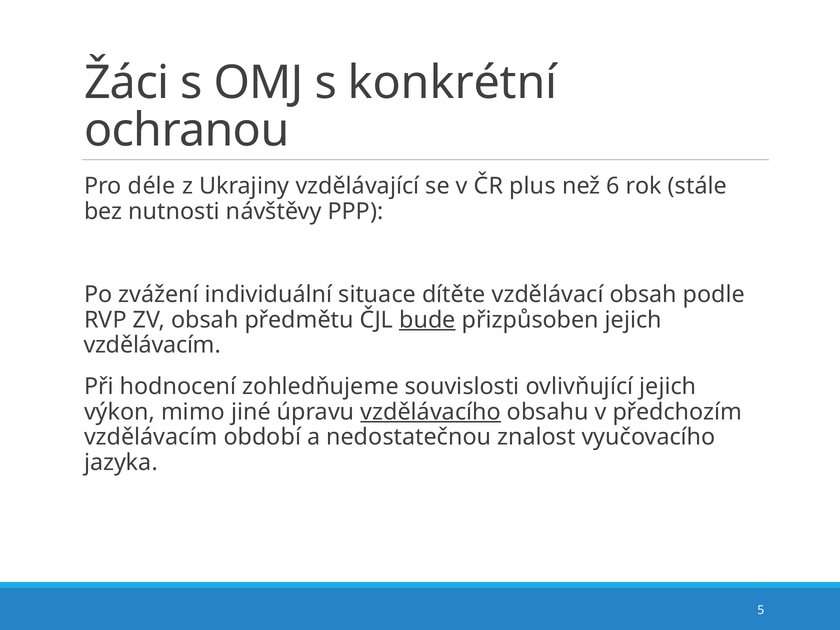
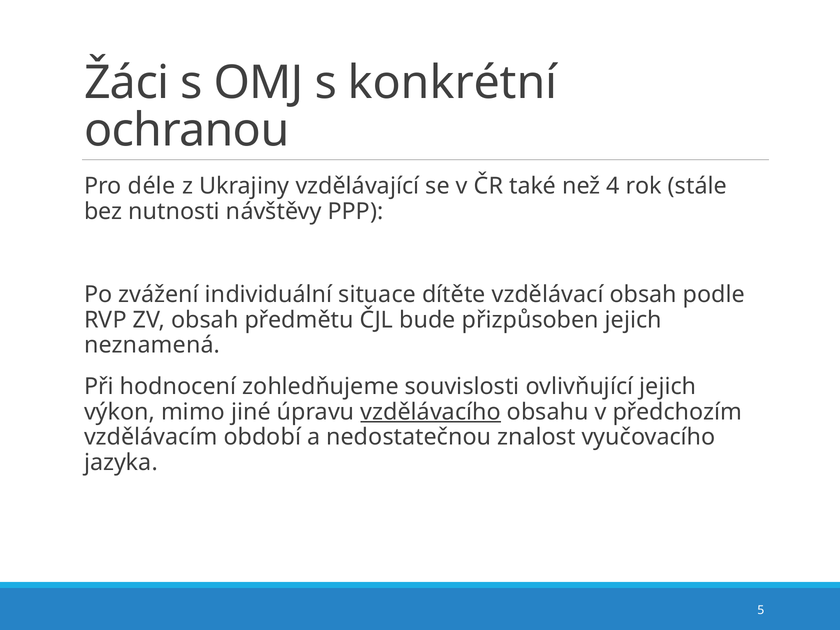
plus: plus -> také (533, 186)
6: 6 -> 4 (613, 186)
bude underline: present -> none (427, 320)
vzdělávacím: vzdělávacím -> neznamená (152, 345)
